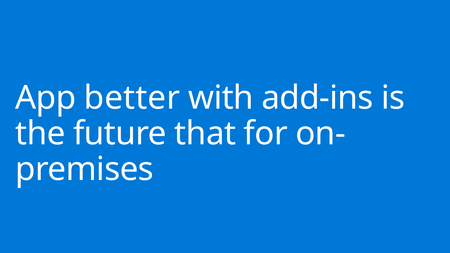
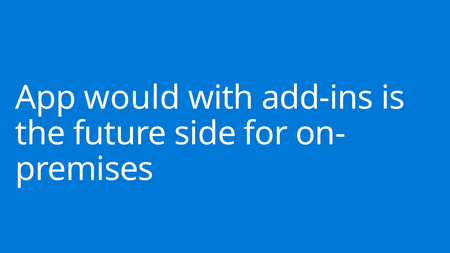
better: better -> would (132, 98)
that: that -> side (205, 134)
